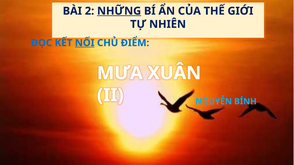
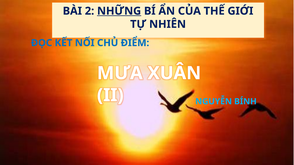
NỐI underline: present -> none (85, 43)
